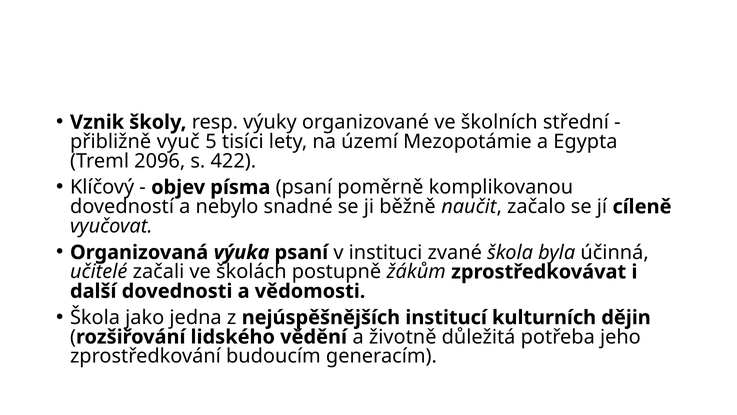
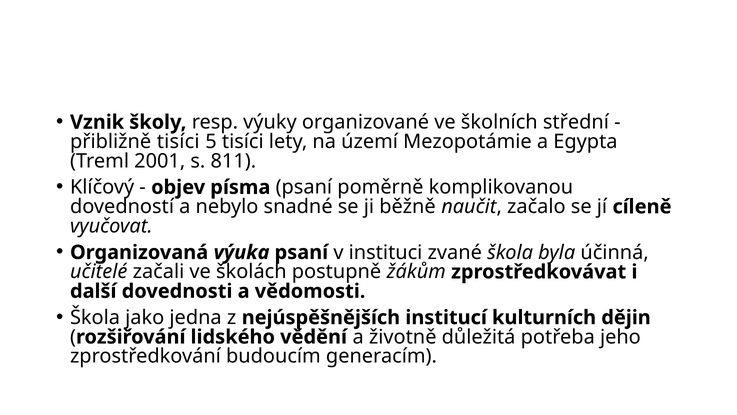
přibližně vyuč: vyuč -> tisíci (178, 141)
2096: 2096 -> 2001 (160, 161)
422: 422 -> 811 (233, 161)
